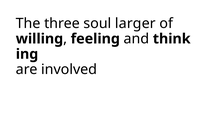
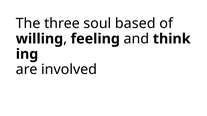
larger: larger -> based (135, 24)
